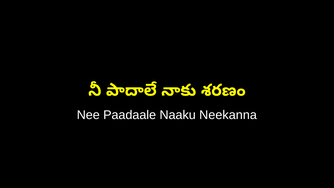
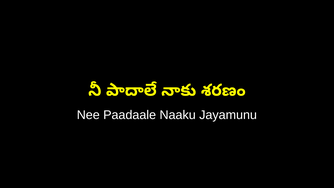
Neekanna: Neekanna -> Jayamunu (228, 115)
